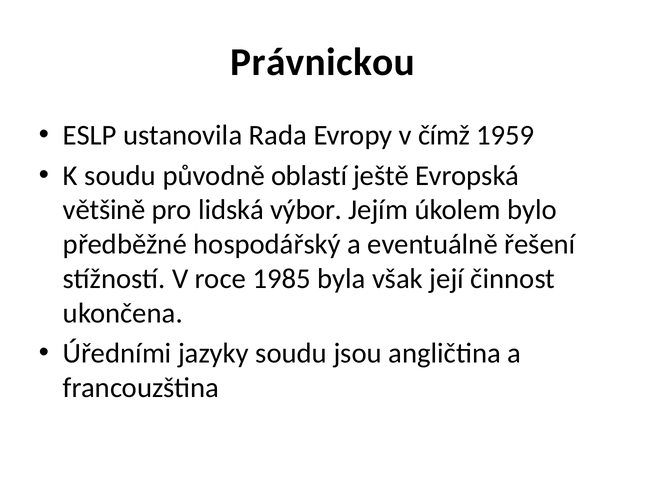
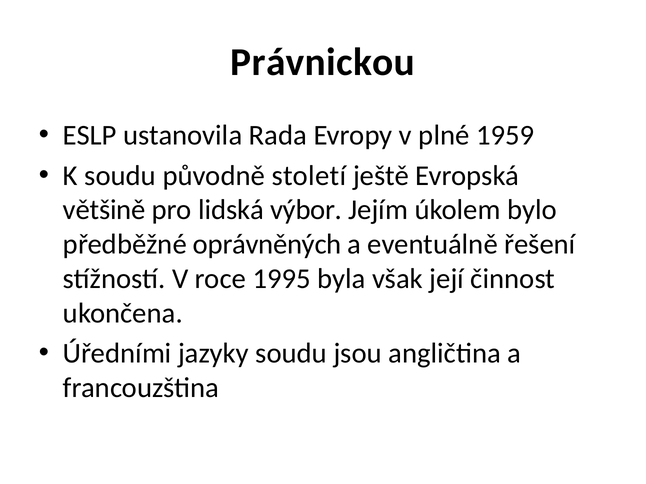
čímž: čímž -> plné (444, 136)
oblastí: oblastí -> století (309, 176)
hospodářský: hospodářský -> oprávněných (267, 245)
1985: 1985 -> 1995 (282, 279)
